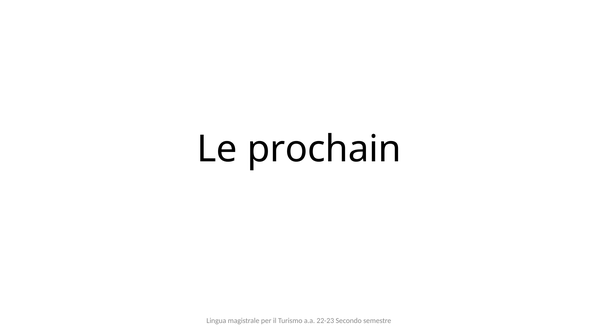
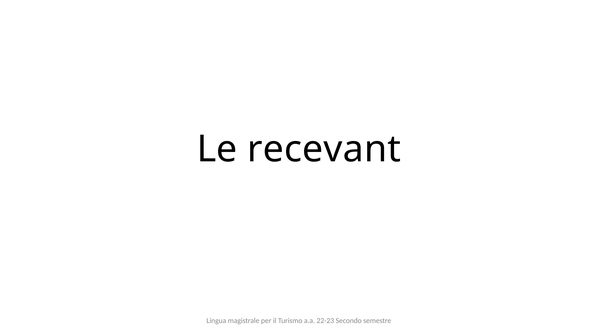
prochain: prochain -> recevant (324, 149)
